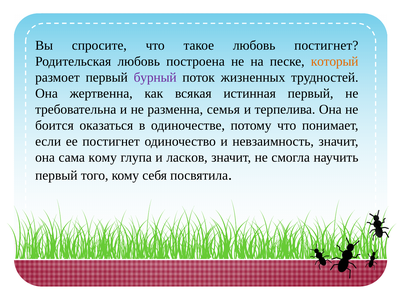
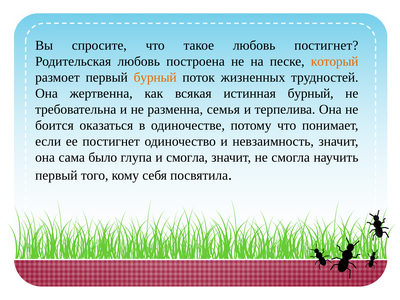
бурный colour: purple -> orange (155, 77)
истинная первый: первый -> бурный (311, 93)
сама кому: кому -> было (103, 157)
и ласков: ласков -> смогла (187, 157)
